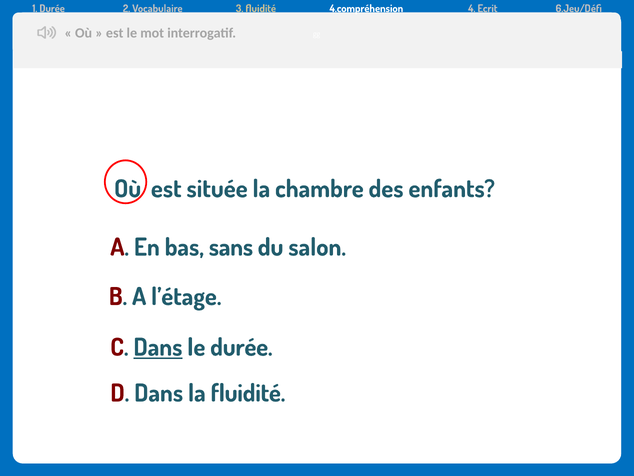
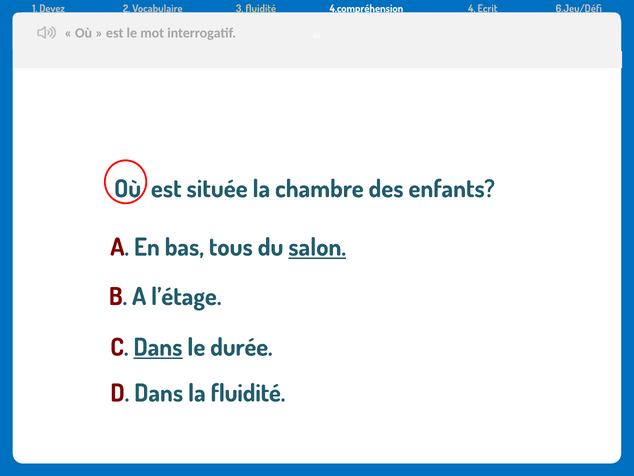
1 Durée: Durée -> Devez (52, 9)
sans: sans -> tous (231, 247)
salon underline: none -> present (317, 247)
